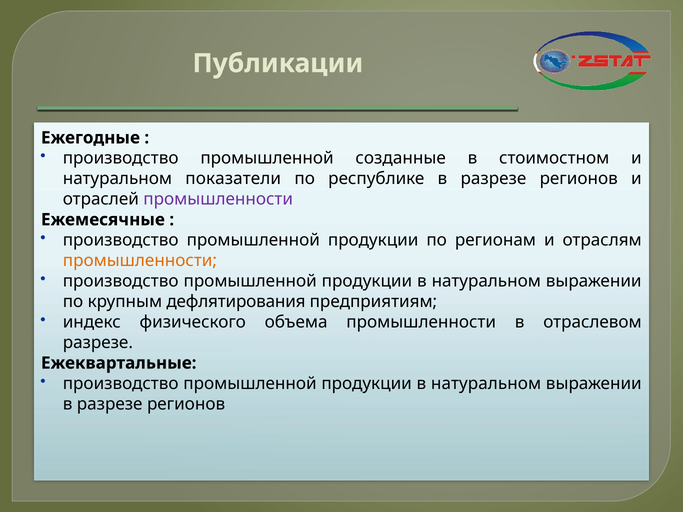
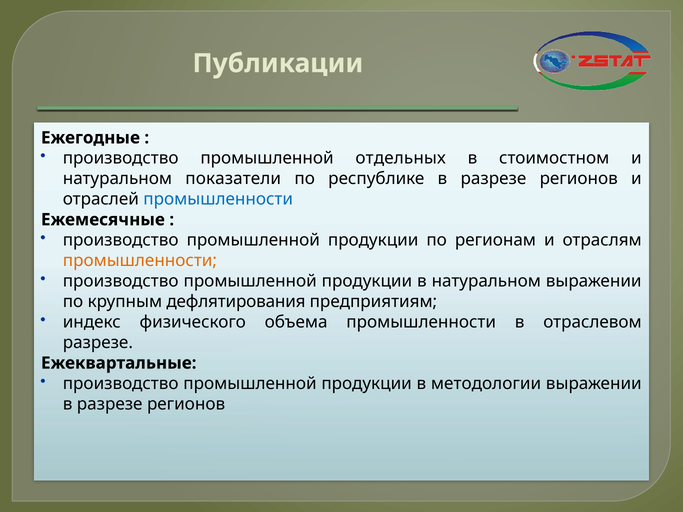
созданные: созданные -> отдельных (401, 158)
промышленности colour: purple -> blue (218, 199)
натуральном: натуральном -> методологии (486, 384)
